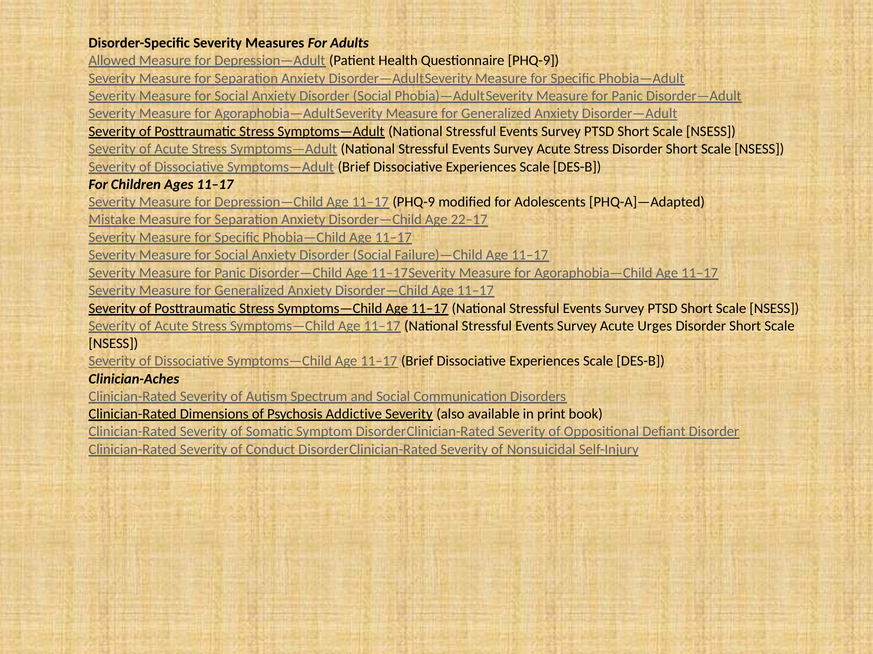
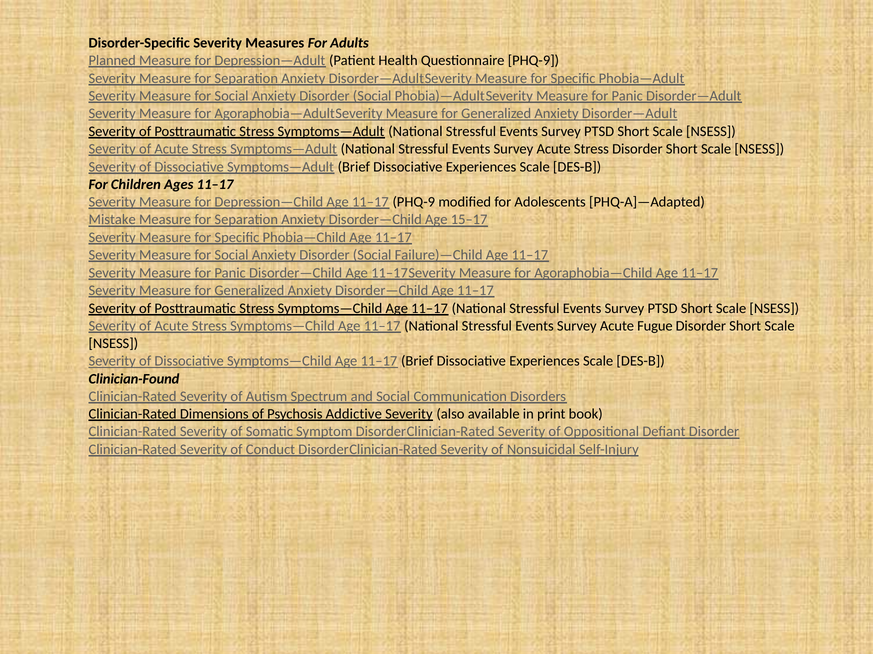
Allowed: Allowed -> Planned (112, 61)
22–17: 22–17 -> 15–17 (469, 220)
Urges: Urges -> Fugue (655, 326)
Clinician-Aches: Clinician-Aches -> Clinician-Found (134, 379)
